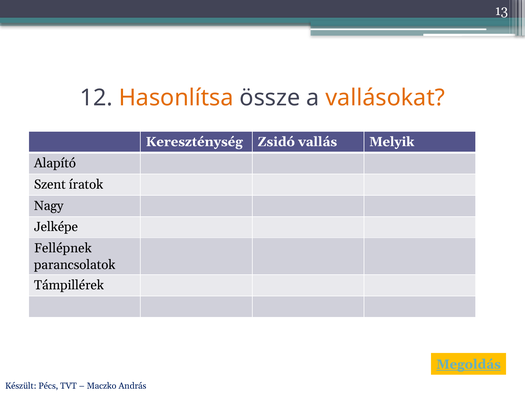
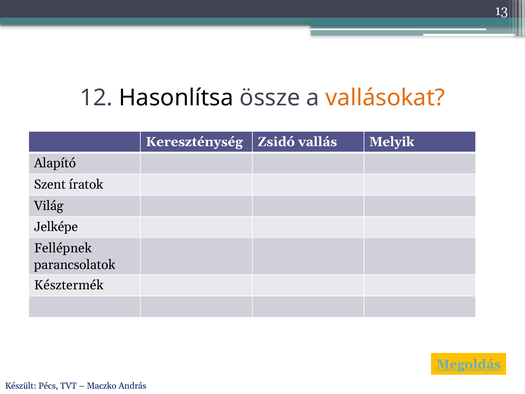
Hasonlítsa colour: orange -> black (176, 98)
Nagy: Nagy -> Világ (49, 206)
Támpillérek: Támpillérek -> Késztermék (69, 285)
